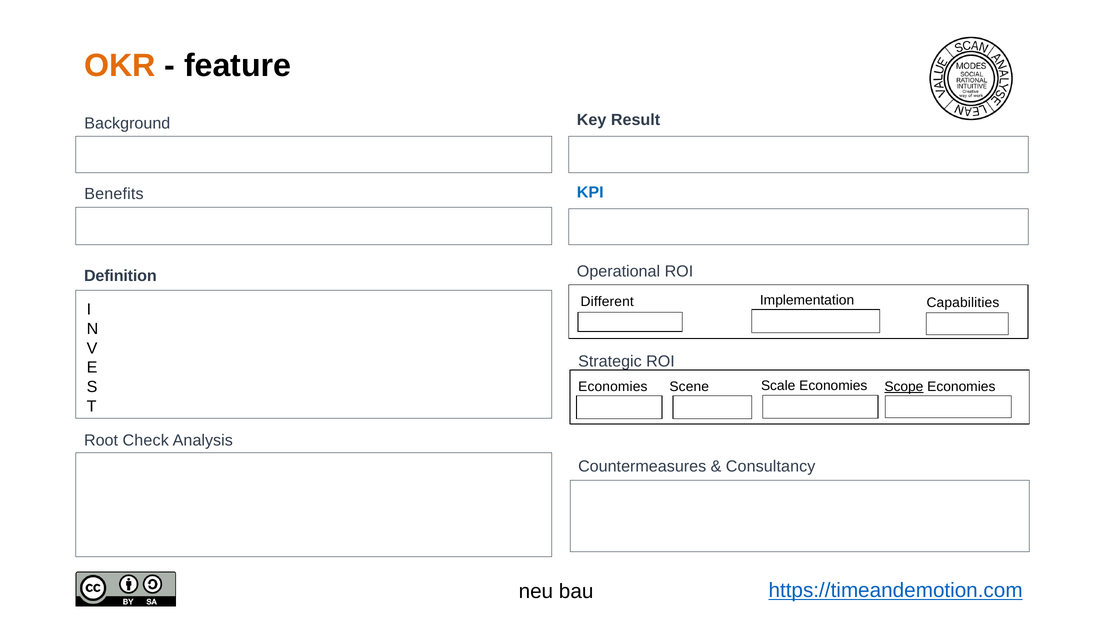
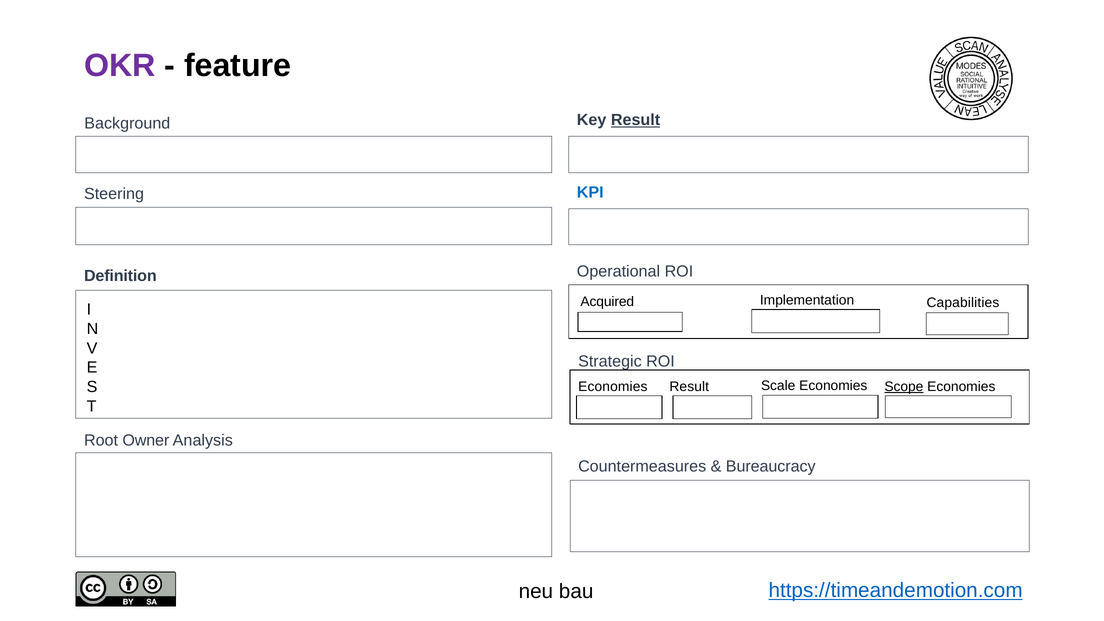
OKR colour: orange -> purple (120, 65)
Result underline: none -> present (636, 120)
Benefits: Benefits -> Steering (114, 194)
Different: Different -> Acquired (607, 302)
Scene: Scene -> Result (689, 387)
Check: Check -> Owner (146, 441)
Consultancy: Consultancy -> Bureaucracy (771, 467)
